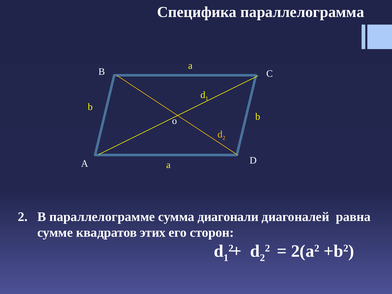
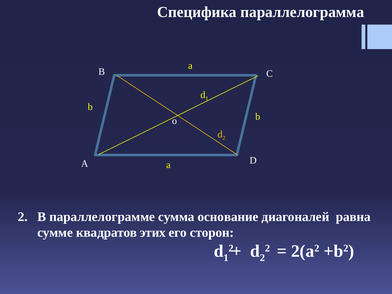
диагонали: диагонали -> основание (228, 217)
